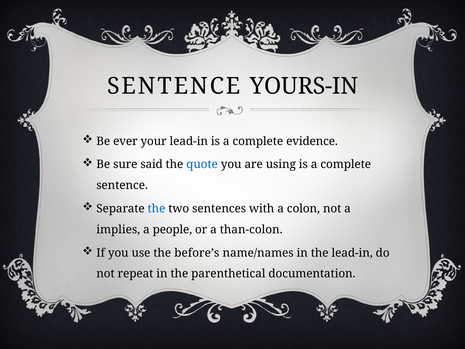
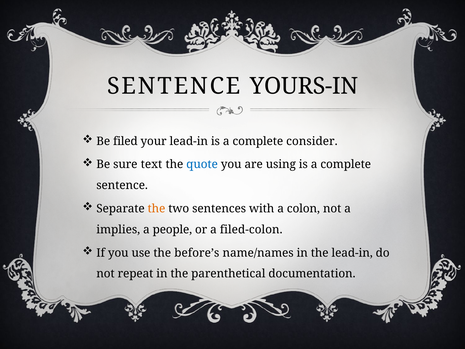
ever: ever -> filed (125, 141)
evidence: evidence -> consider (312, 141)
said: said -> text (152, 164)
the colour: blue -> orange (156, 209)
than-colon: than-colon -> filed-colon (251, 229)
